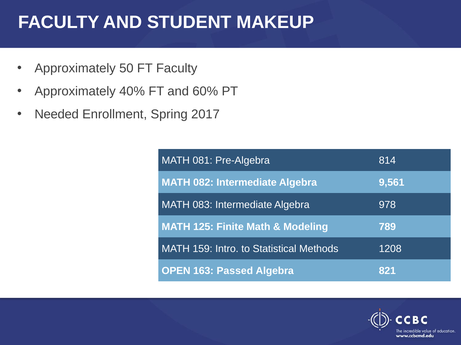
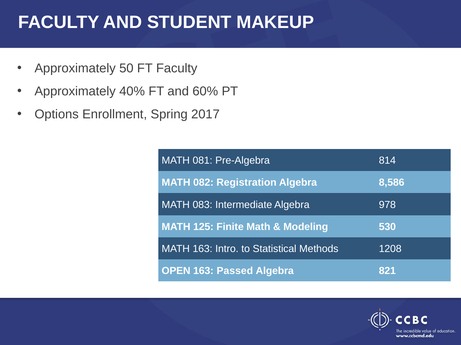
Needed: Needed -> Options (57, 115)
082 Intermediate: Intermediate -> Registration (246, 183)
9,561: 9,561 -> 8,586 (392, 183)
789: 789 -> 530 (387, 227)
MATH 159: 159 -> 163 (203, 249)
